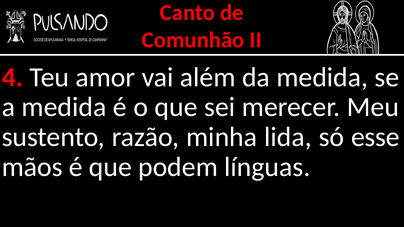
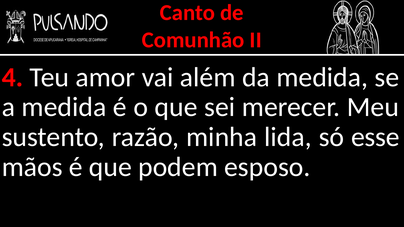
línguas: línguas -> esposo (267, 167)
